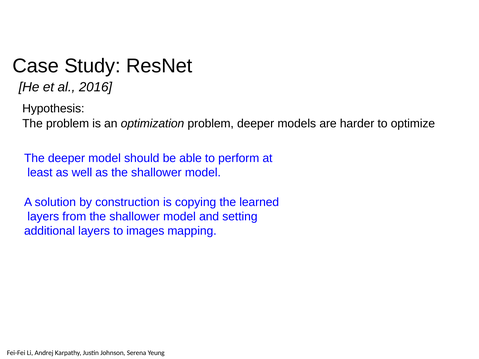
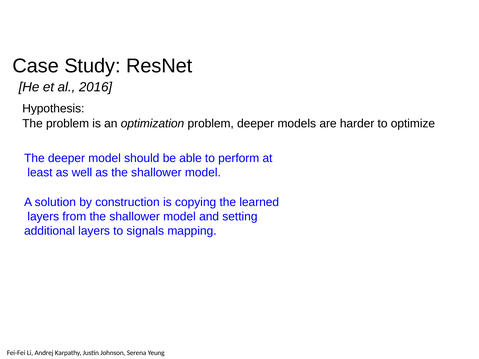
images: images -> signals (145, 231)
